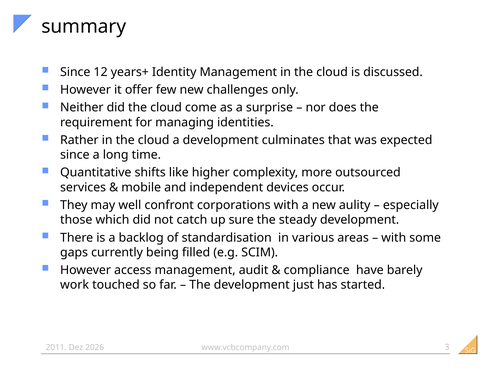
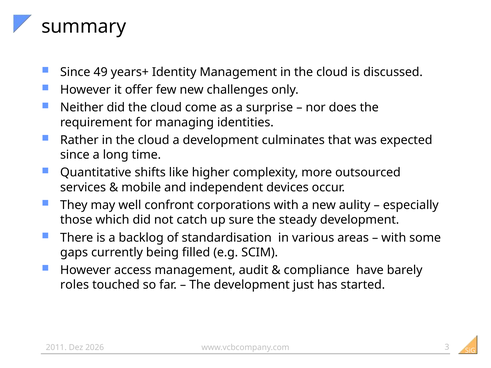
12: 12 -> 49 (101, 72)
work: work -> roles (75, 285)
